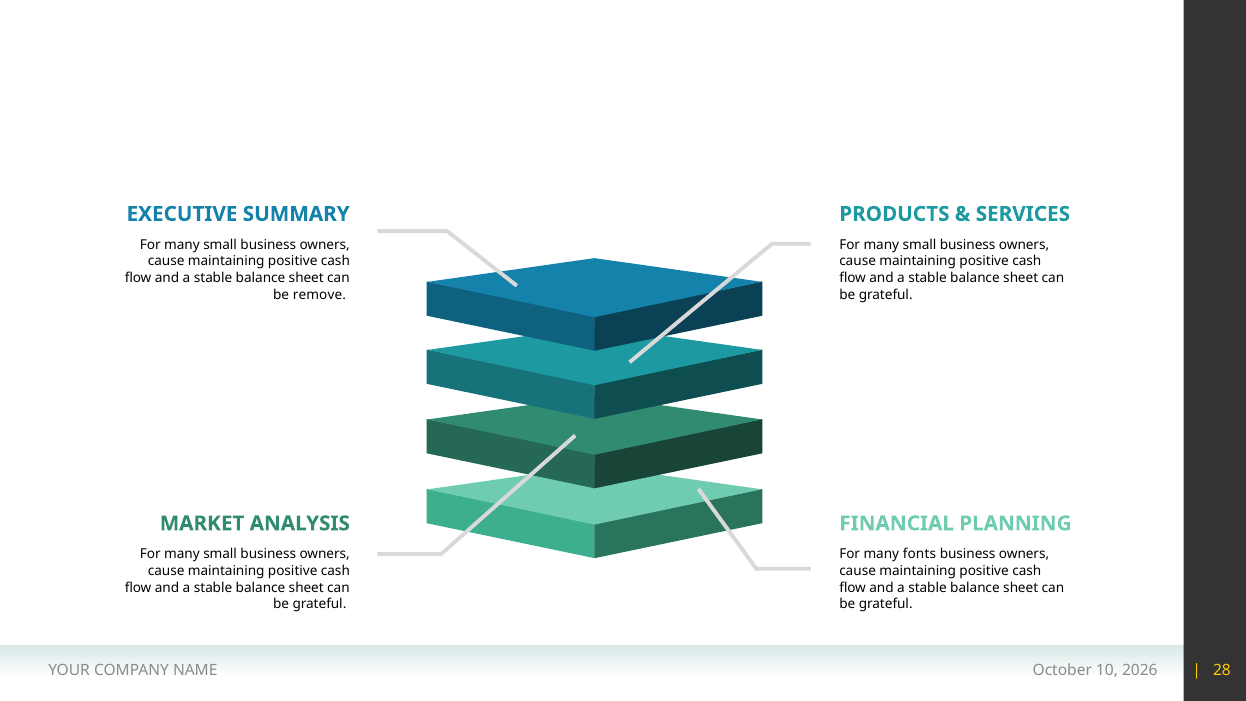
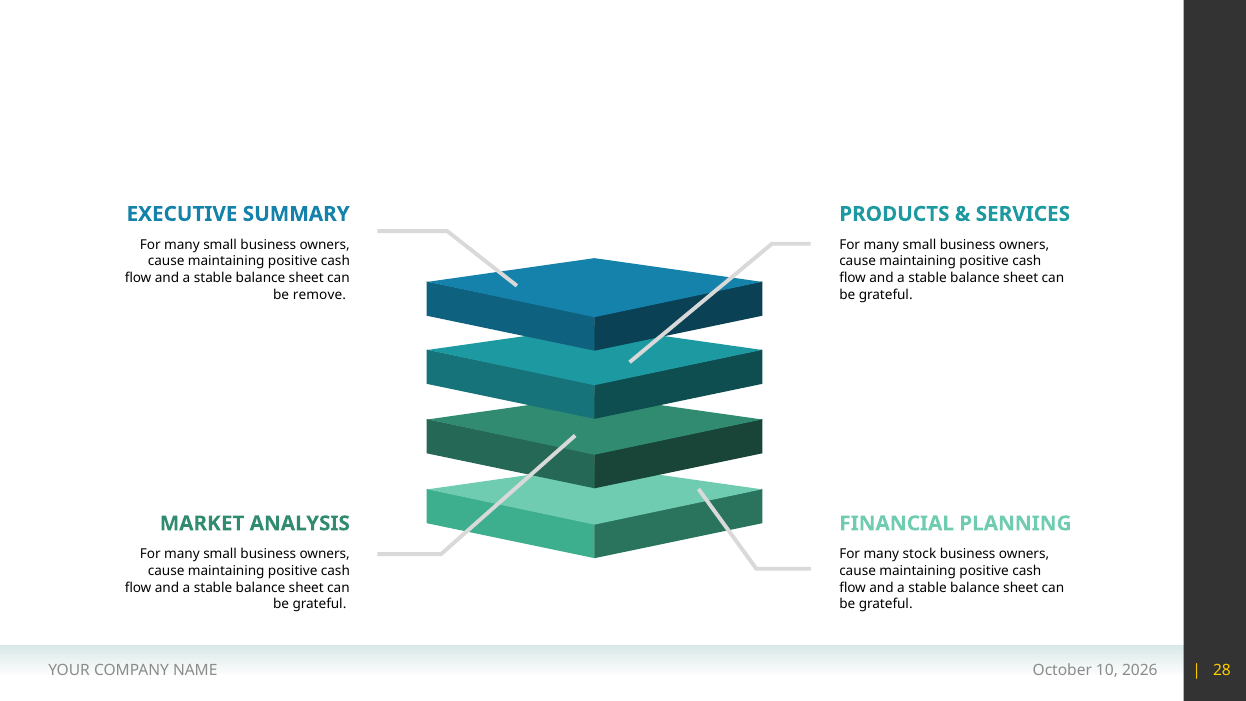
fonts: fonts -> stock (919, 554)
